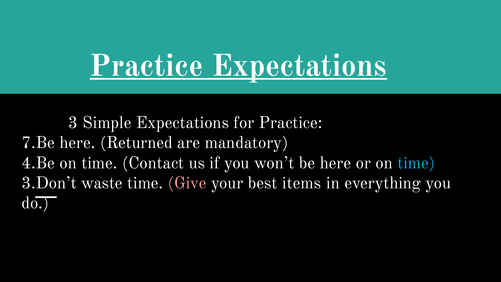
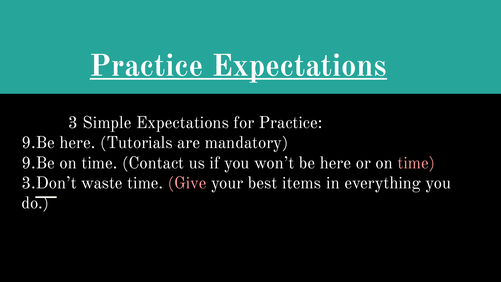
7.Be: 7.Be -> 9.Be (38, 143)
Returned: Returned -> Tutorials (136, 143)
4.Be: 4.Be -> 9.Be (38, 163)
time colour: light blue -> pink (416, 163)
